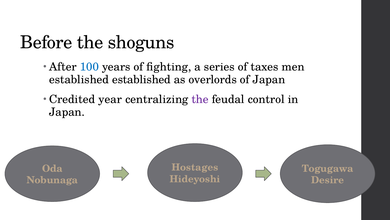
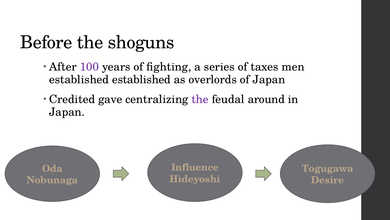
100 colour: blue -> purple (89, 67)
year: year -> gave (110, 99)
control: control -> around (266, 99)
Hostages: Hostages -> Influence (195, 167)
